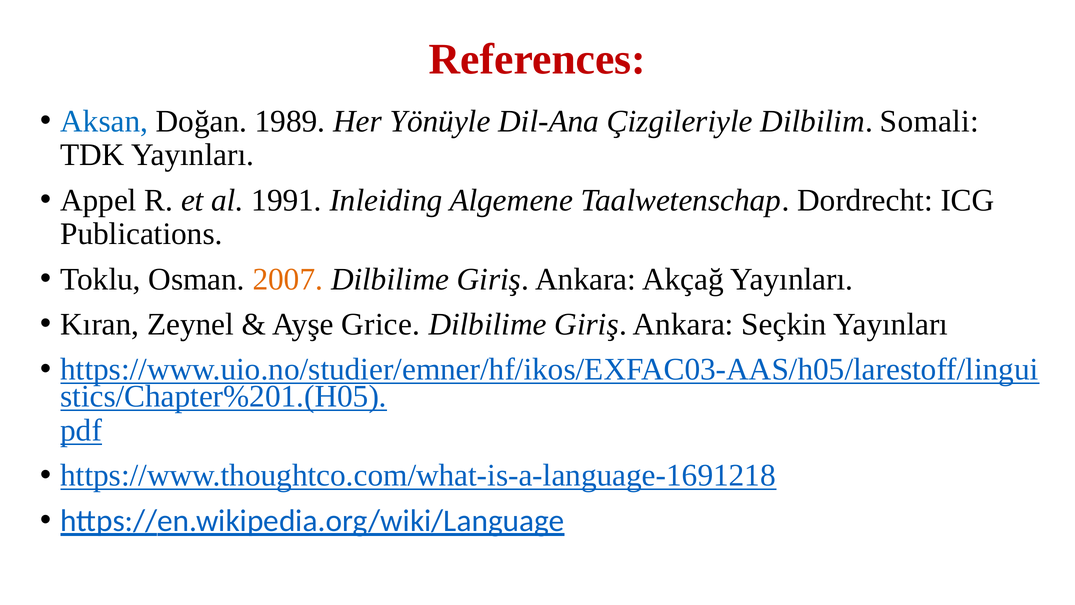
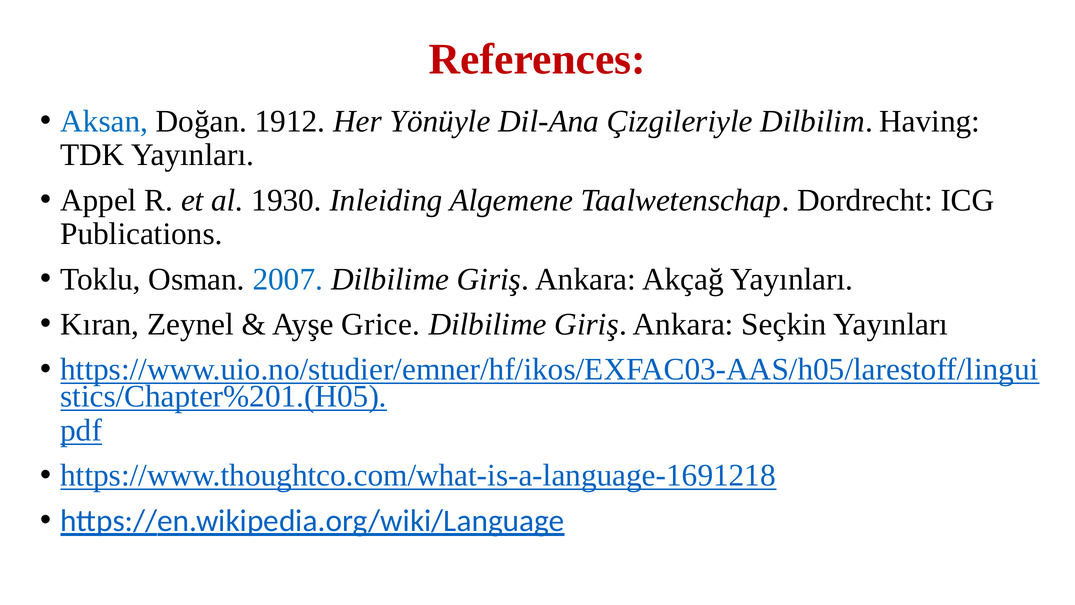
1989: 1989 -> 1912 (290, 121)
Somali: Somali -> Having (930, 121)
1991: 1991 -> 1930 (287, 200)
2007 colour: orange -> blue (288, 279)
